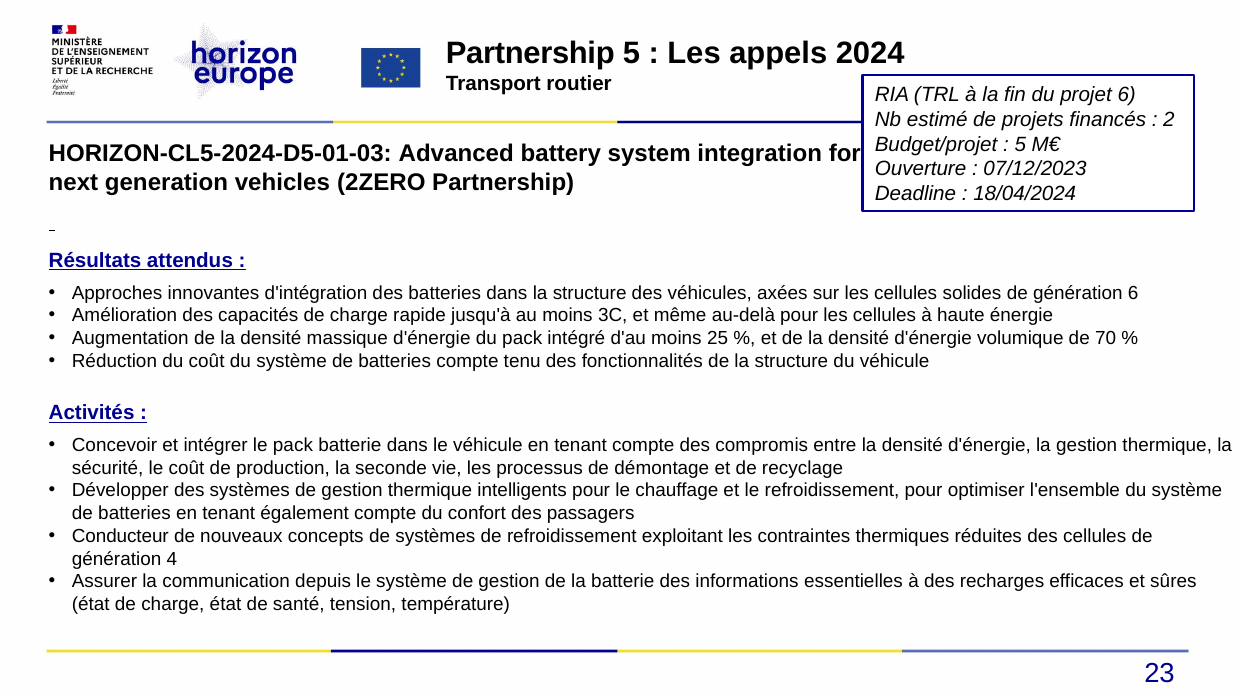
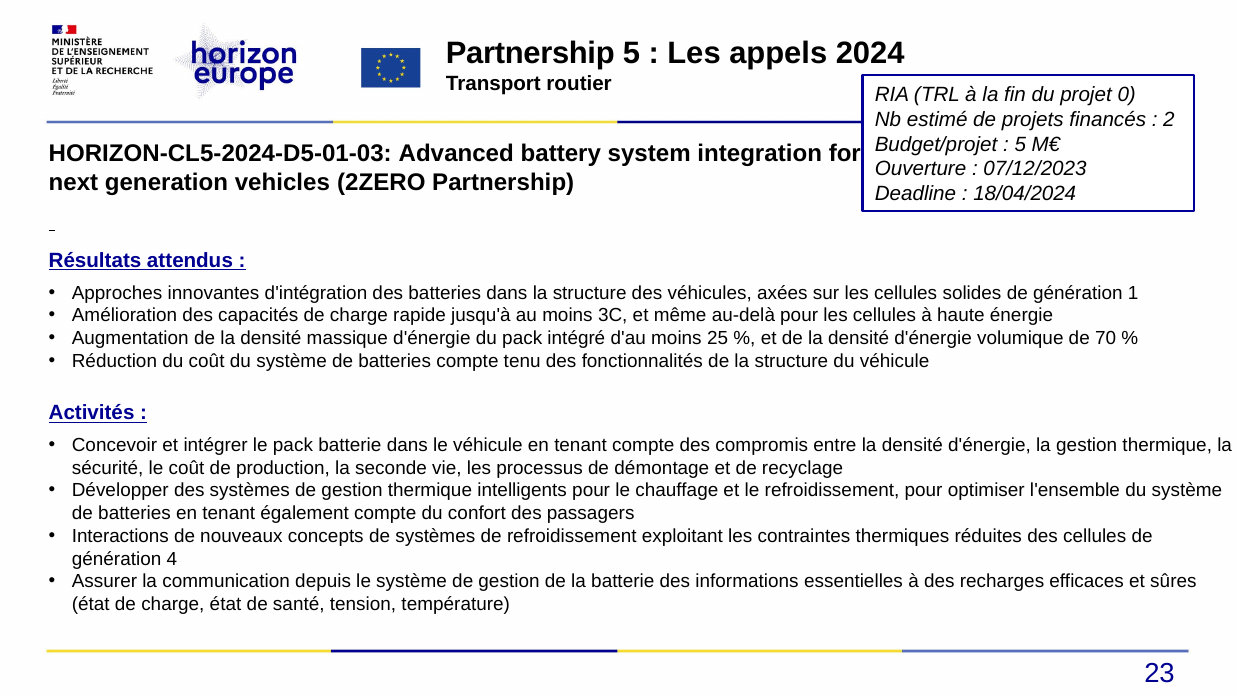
projet 6: 6 -> 0 (1127, 95)
génération 6: 6 -> 1 (1133, 293)
Conducteur: Conducteur -> Interactions (120, 536)
